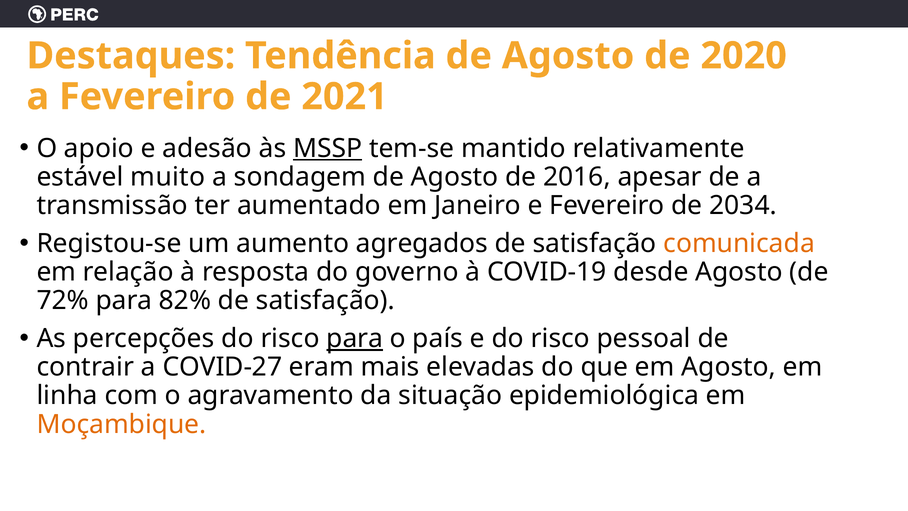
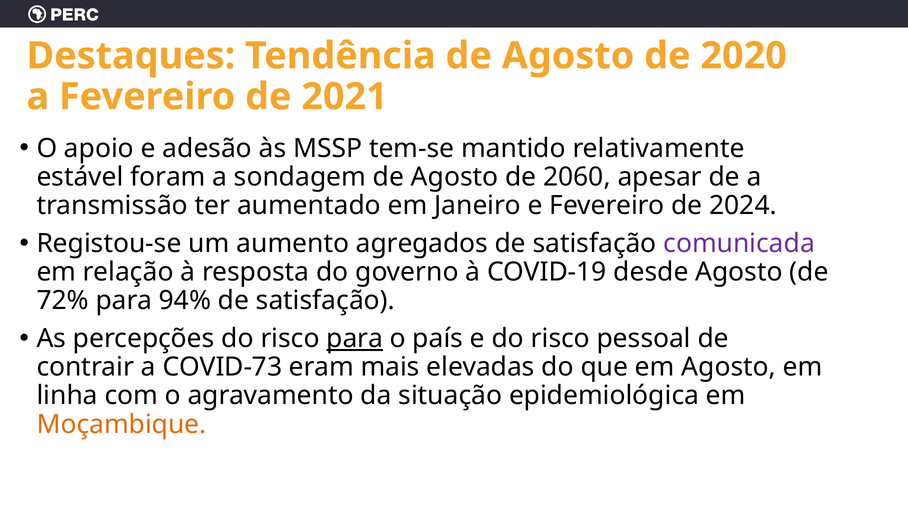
MSSP underline: present -> none (328, 148)
muito: muito -> foram (168, 177)
2016: 2016 -> 2060 (577, 177)
2034: 2034 -> 2024 (743, 205)
comunicada colour: orange -> purple (739, 243)
82%: 82% -> 94% (185, 300)
COVID-27: COVID-27 -> COVID-73 (222, 367)
